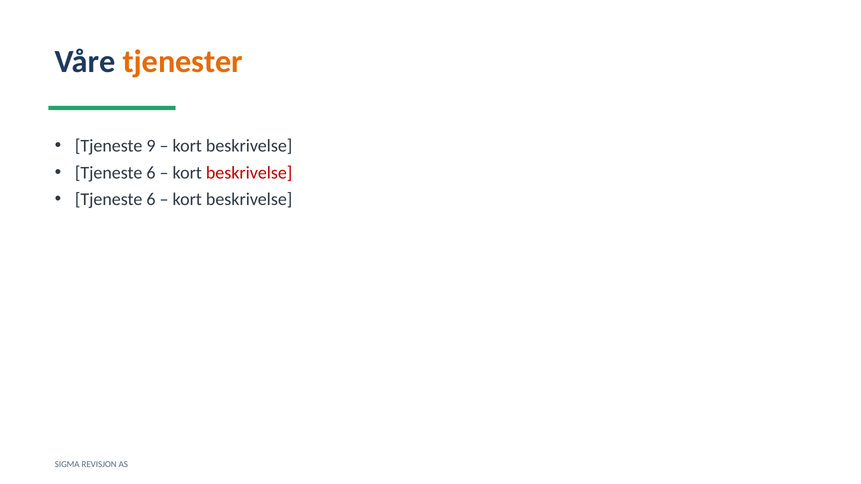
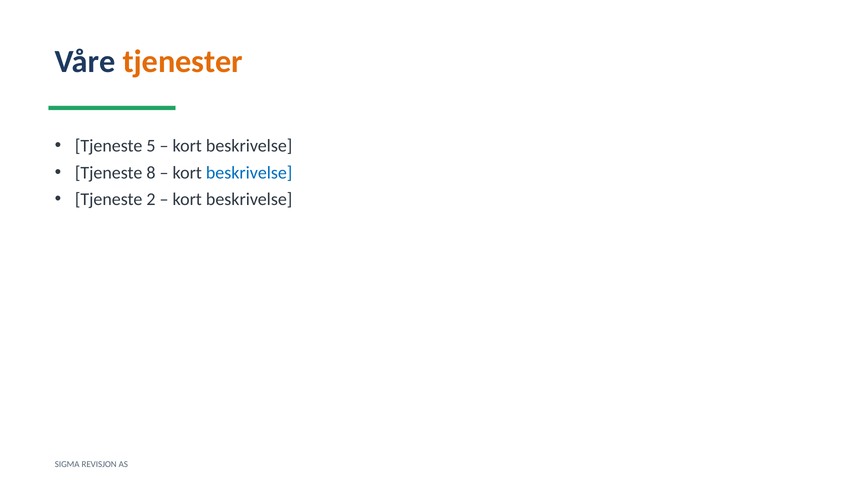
9: 9 -> 5 (151, 146)
6: 6 -> 8 (151, 173)
beskrivelse colour: red -> blue (249, 173)
6: 6 -> 2 (151, 200)
